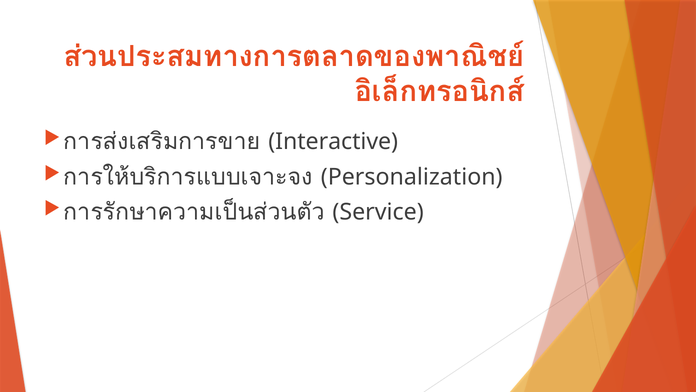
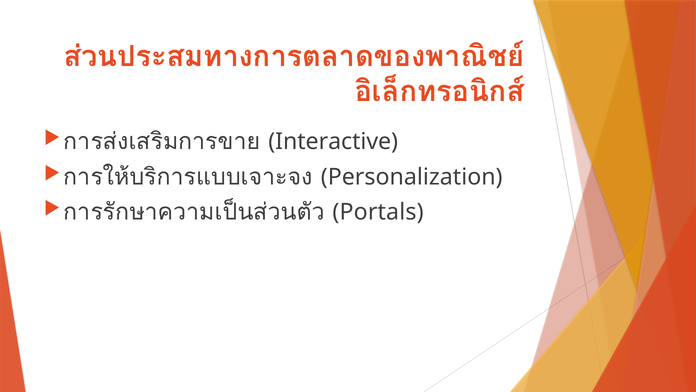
Service: Service -> Portals (378, 212)
